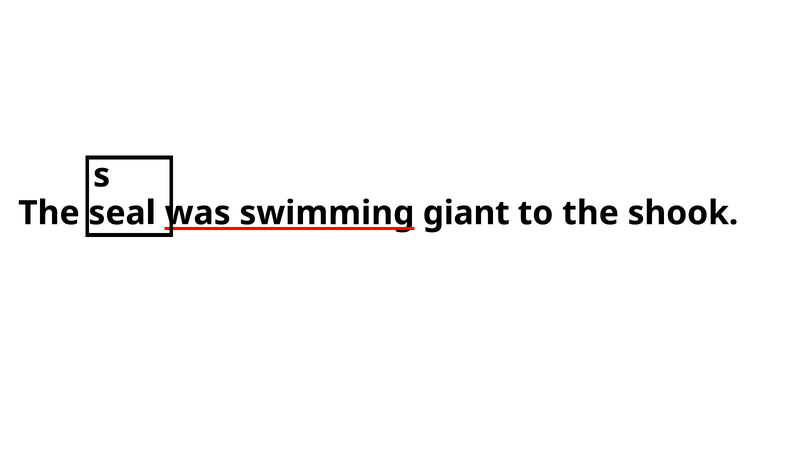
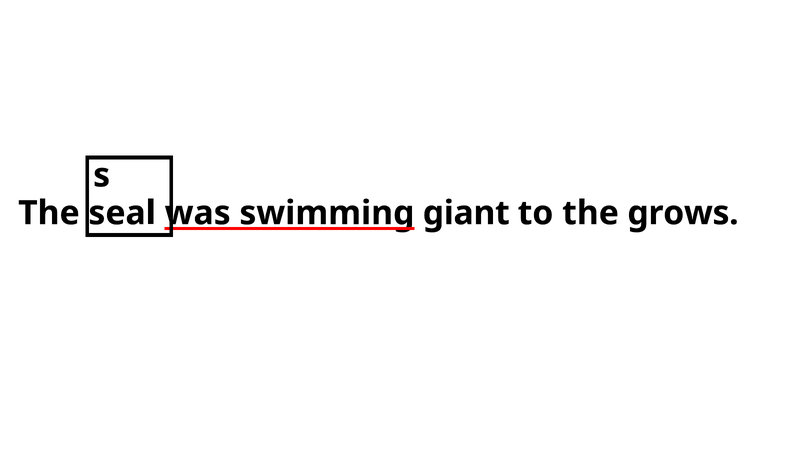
shook: shook -> grows (683, 213)
